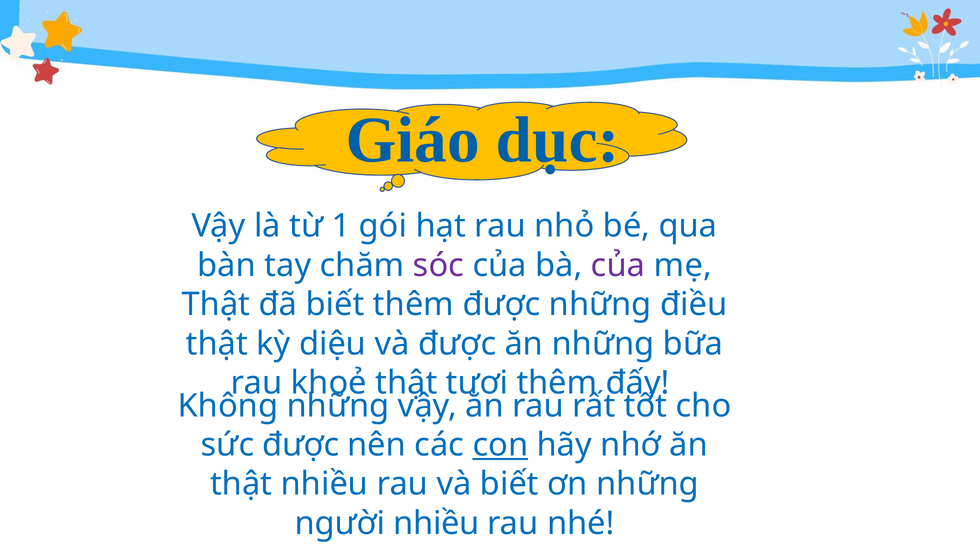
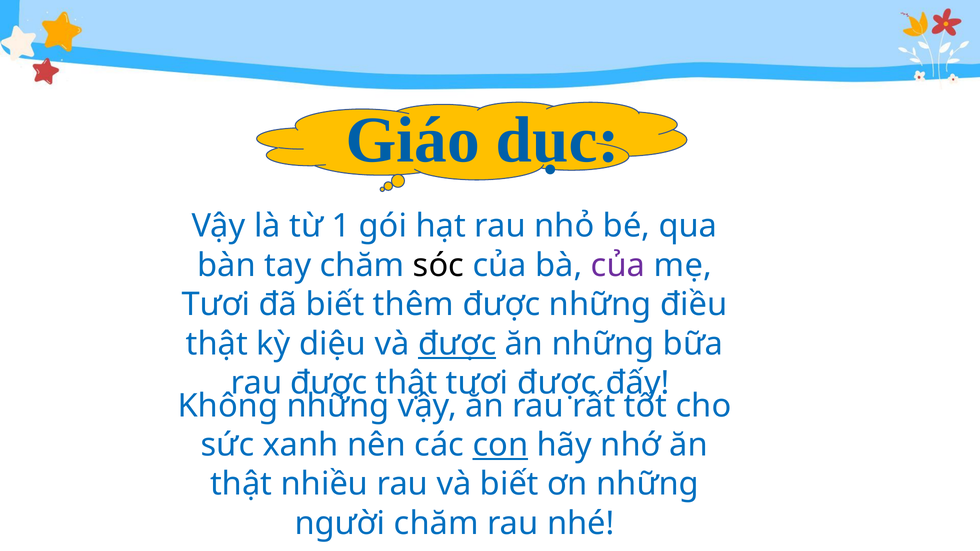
sóc colour: purple -> black (439, 265)
Thật: Thật -> Tươi (216, 305)
được underline: none -> present (457, 344)
rau khoẻ: khoẻ -> được (329, 383)
tươi thêm: thêm -> được (557, 383)
sức được: được -> xanh (301, 445)
người nhiều: nhiều -> chăm (436, 524)
